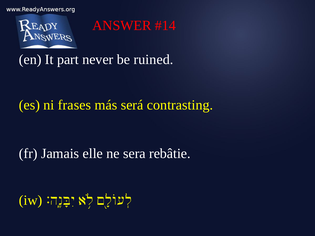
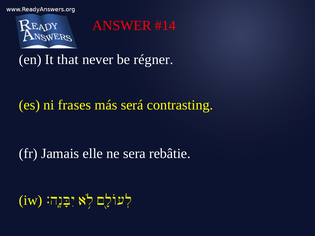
part: part -> that (68, 59)
ruined: ruined -> régner (154, 59)
